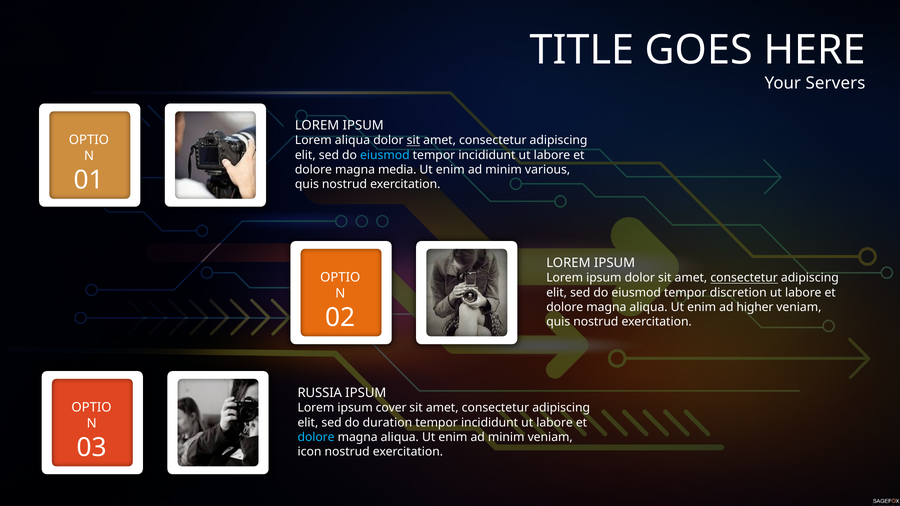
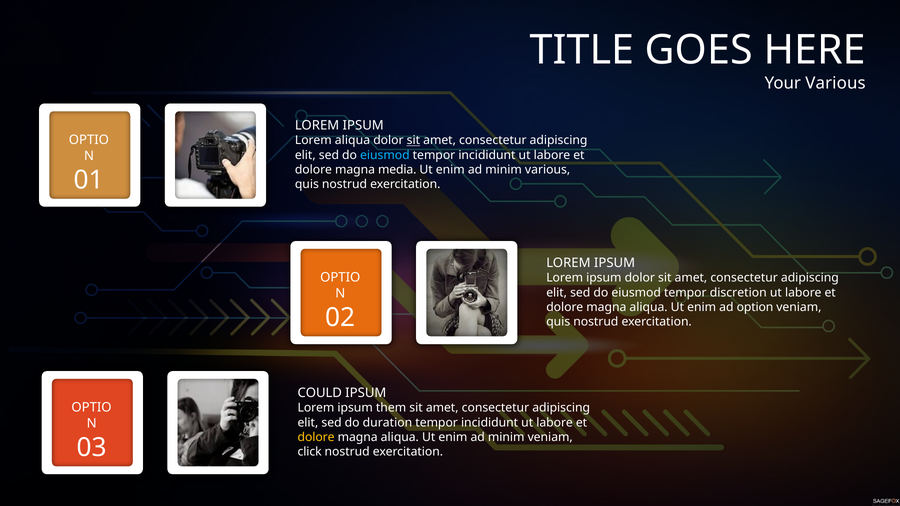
Your Servers: Servers -> Various (835, 83)
consectetur underline: present -> none (744, 278)
higher: higher -> option (755, 307)
RUSSIA: RUSSIA -> COULD (320, 393)
cover: cover -> them (391, 408)
dolore colour: light blue -> yellow (316, 437)
icon: icon -> click (310, 452)
